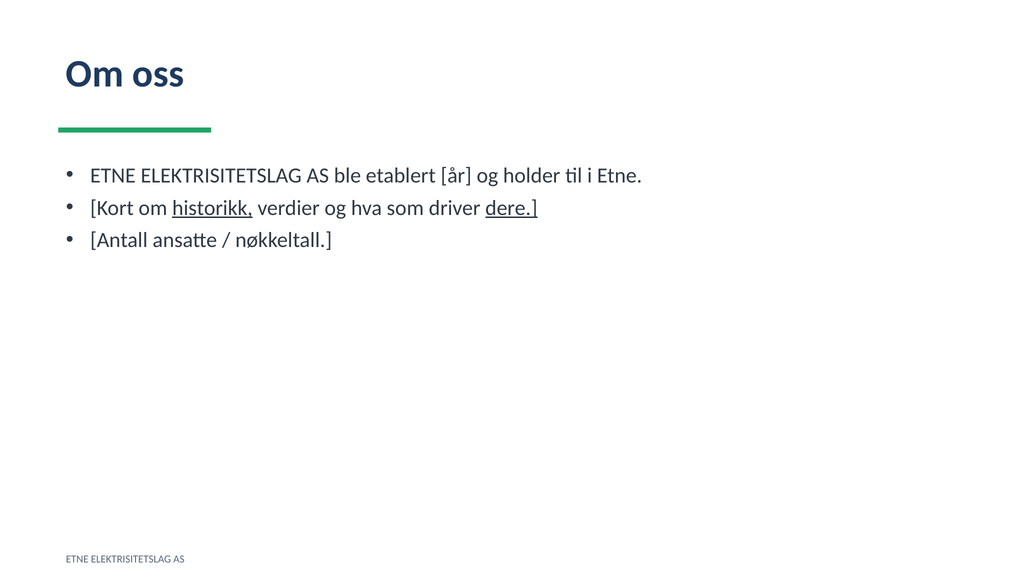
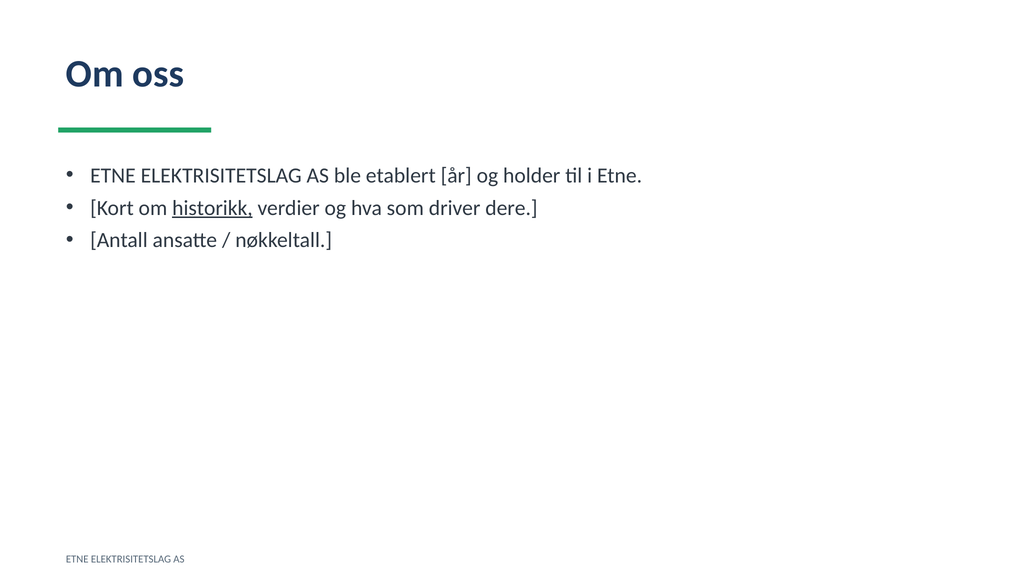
dere underline: present -> none (511, 208)
